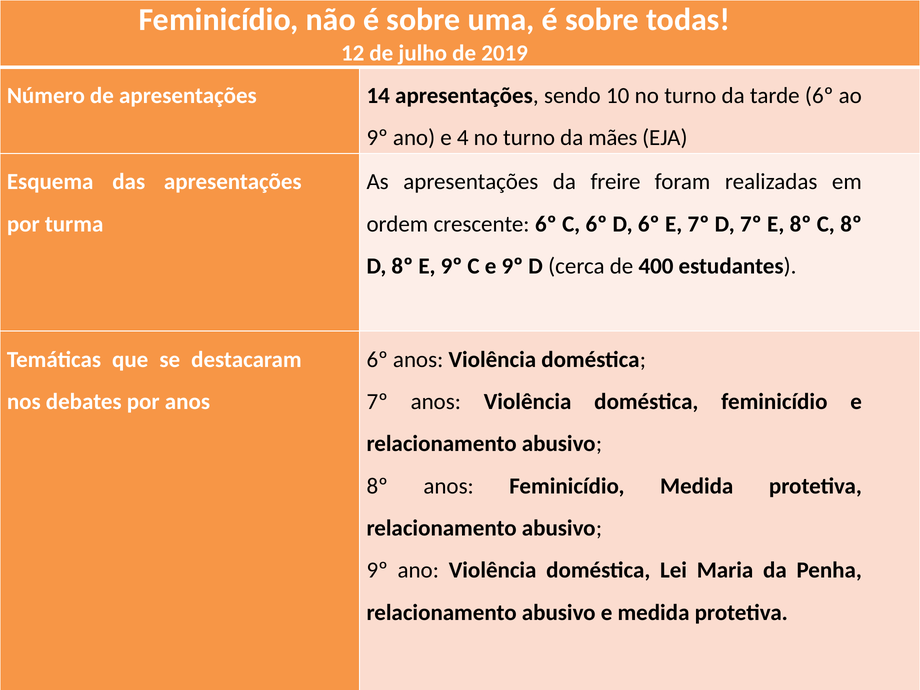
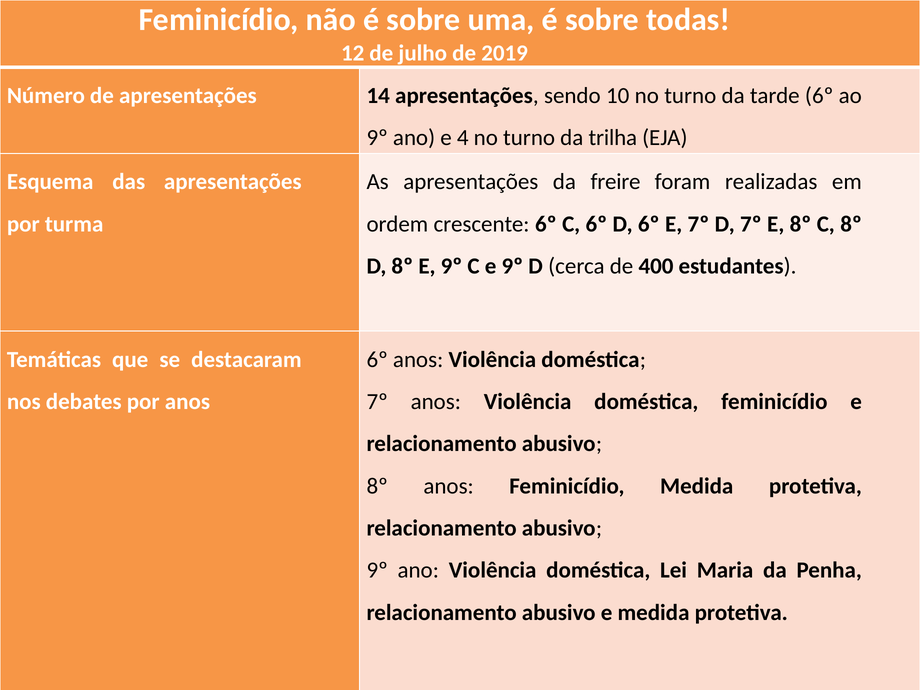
mães: mães -> trilha (613, 138)
